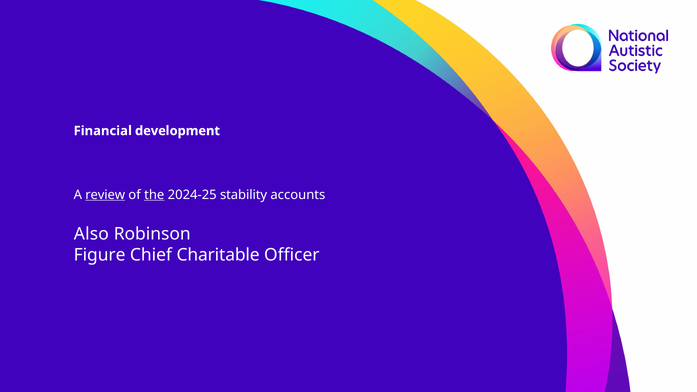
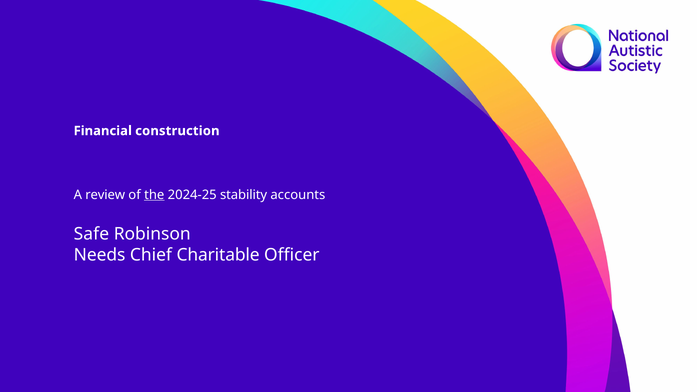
development: development -> construction (177, 131)
review underline: present -> none (105, 195)
Also: Also -> Safe (91, 234)
Figure: Figure -> Needs (100, 255)
